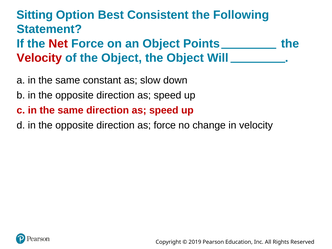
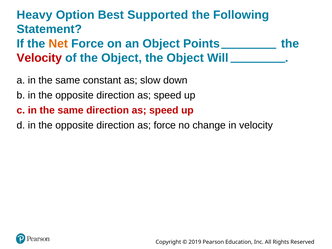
Sitting: Sitting -> Heavy (35, 15)
Consistent: Consistent -> Supported (158, 15)
Net colour: red -> orange (58, 44)
